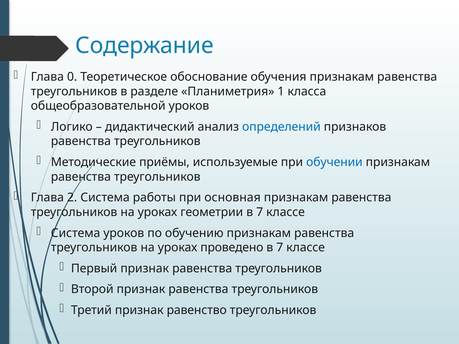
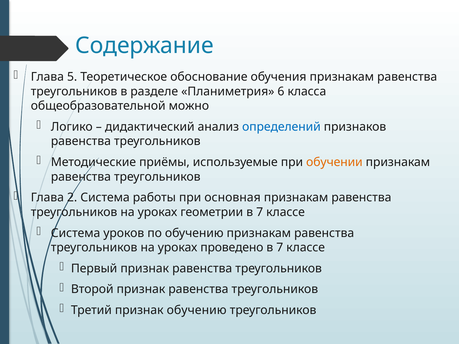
0: 0 -> 5 (72, 77)
1: 1 -> 6 (281, 91)
общеобразовательной уроков: уроков -> можно (189, 106)
обучении colour: blue -> orange (334, 162)
признак равенство: равенство -> обучению (197, 310)
